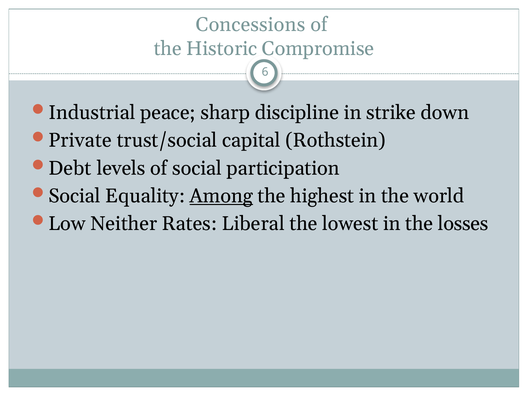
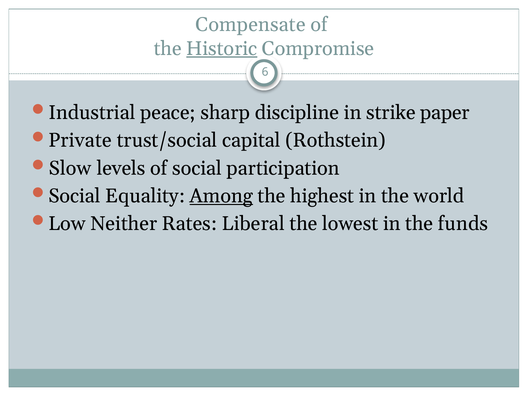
Concessions: Concessions -> Compensate (251, 25)
Historic underline: none -> present (222, 48)
down: down -> paper (445, 113)
Debt: Debt -> Slow (70, 168)
losses: losses -> funds (463, 224)
